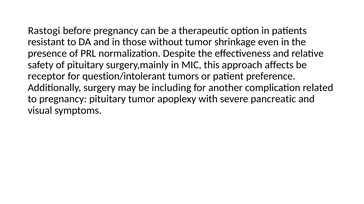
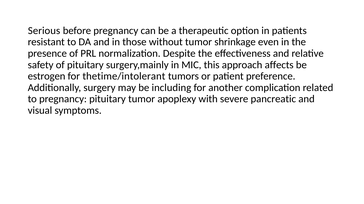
Rastogi: Rastogi -> Serious (44, 31)
receptor: receptor -> estrogen (47, 76)
question/intolerant: question/intolerant -> thetime/intolerant (124, 76)
